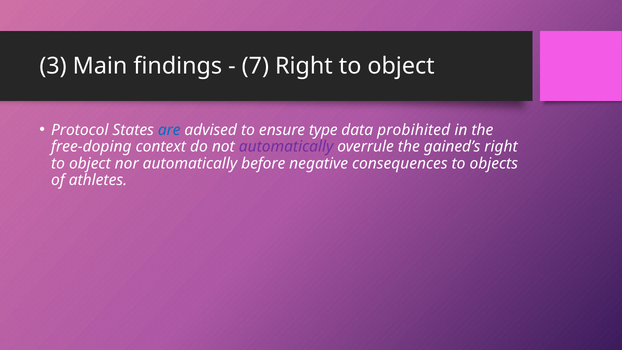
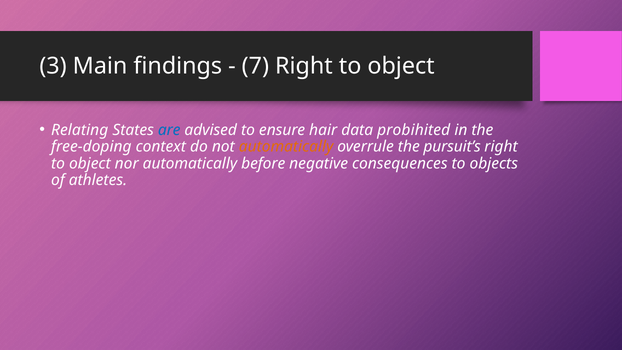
Protocol: Protocol -> Relating (80, 130)
type: type -> hair (323, 130)
automatically colour: purple -> orange (286, 147)
gained’s: gained’s -> pursuit’s (452, 147)
